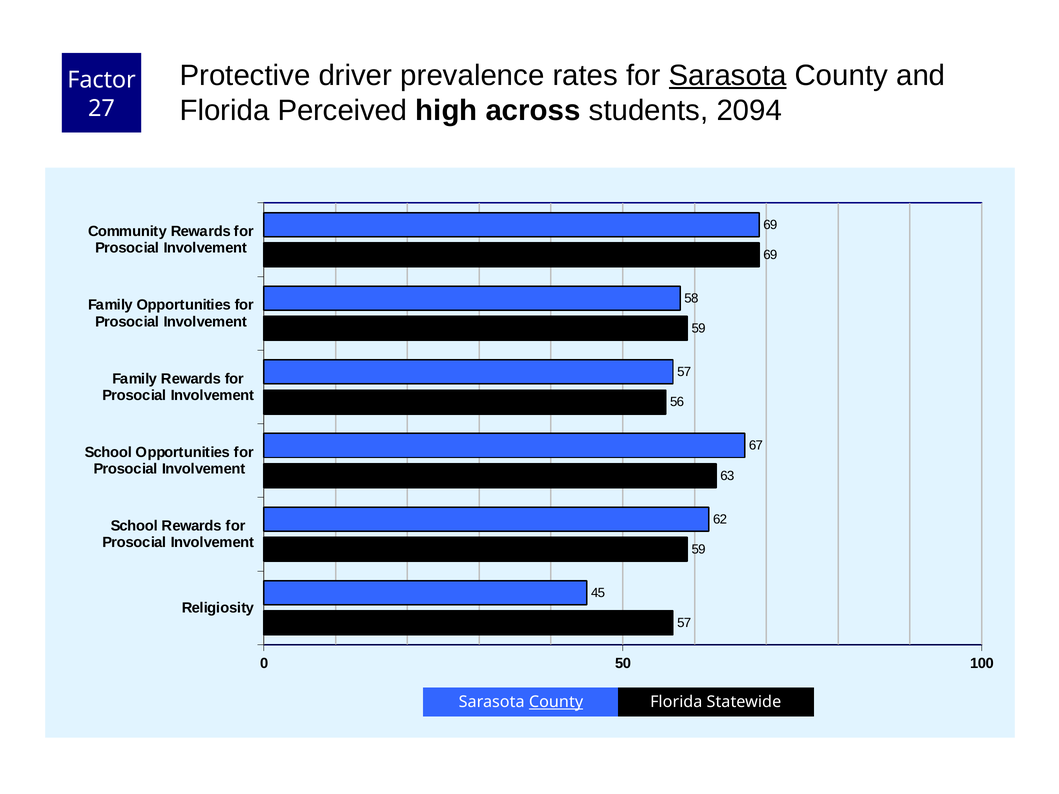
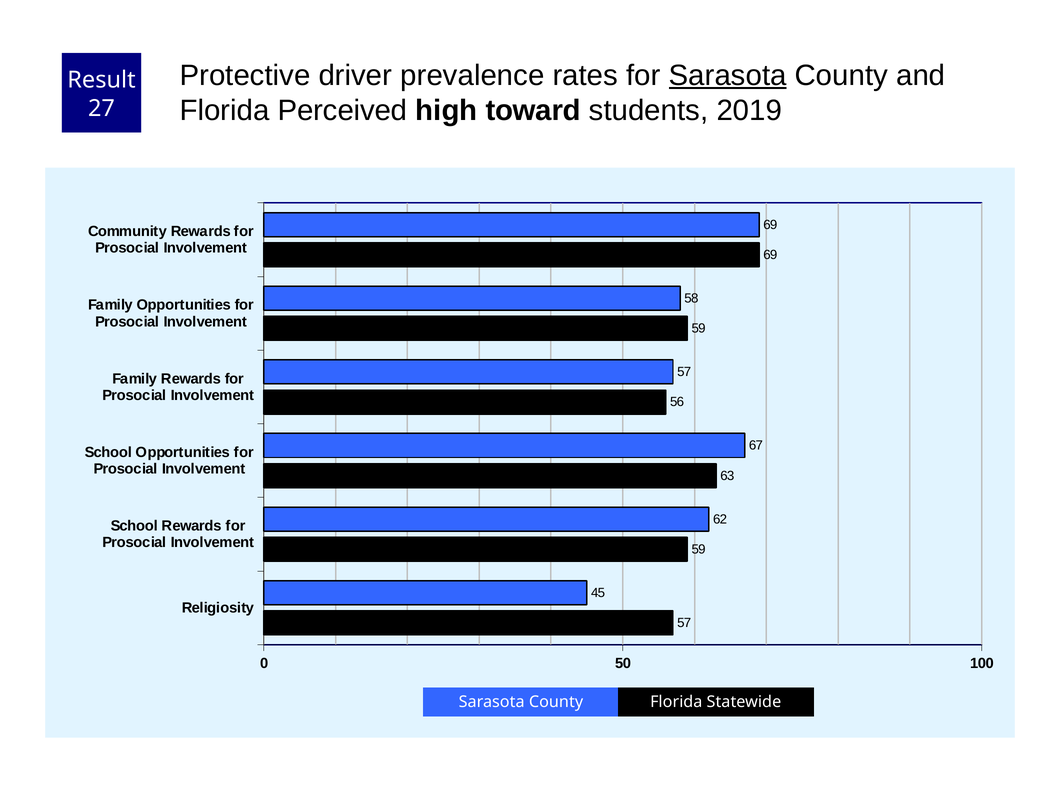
Factor: Factor -> Result (101, 80)
across: across -> toward (533, 111)
2094: 2094 -> 2019 (749, 111)
County underline: present -> none (556, 702)
